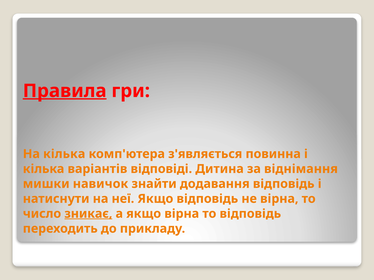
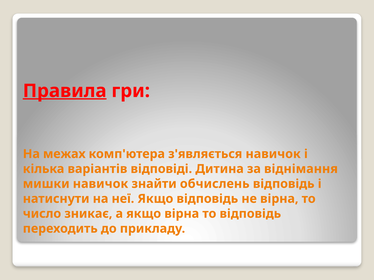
На кілька: кілька -> межах (64, 154)
з'являється повинна: повинна -> навичок (273, 154)
додавання: додавання -> обчислень (215, 184)
зникає underline: present -> none (88, 214)
